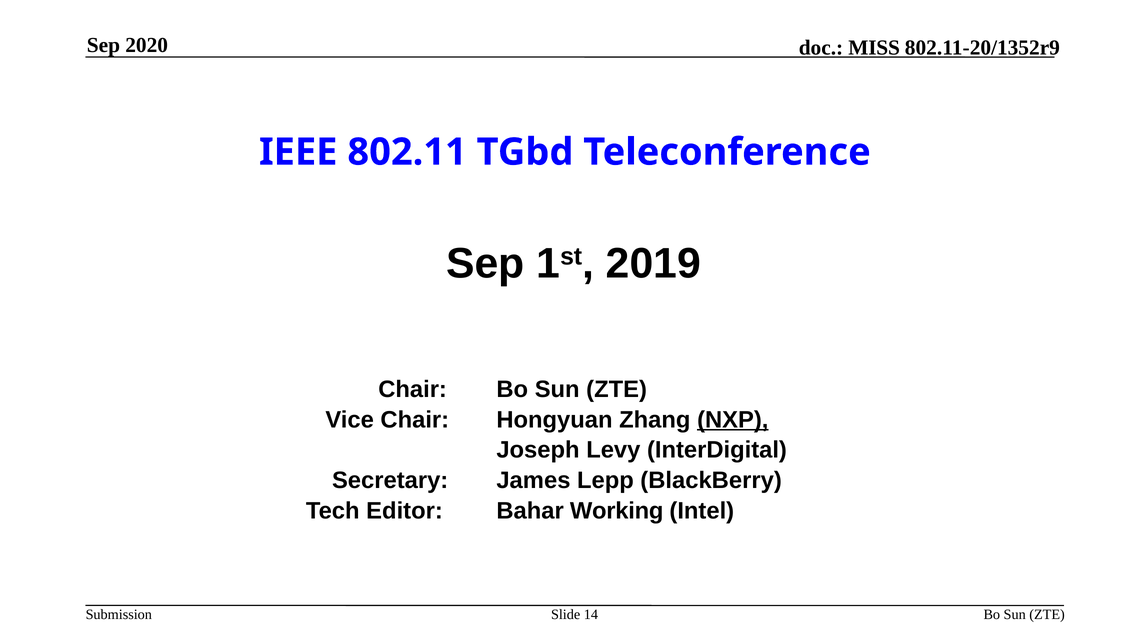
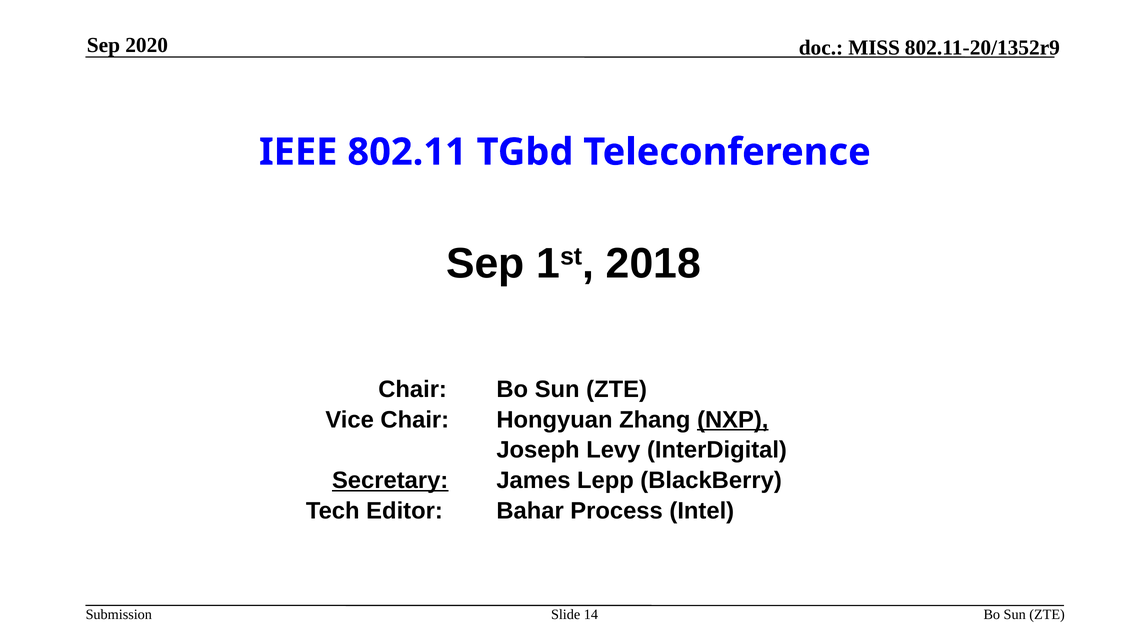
2019: 2019 -> 2018 (653, 264)
Secretary underline: none -> present (390, 481)
Working: Working -> Process (617, 511)
